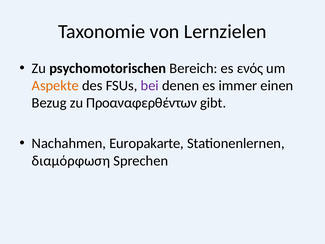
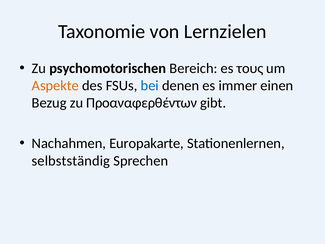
ενός: ενός -> τους (250, 68)
bei colour: purple -> blue (150, 86)
διαμόρφωση: διαμόρφωση -> selbstständig (71, 161)
